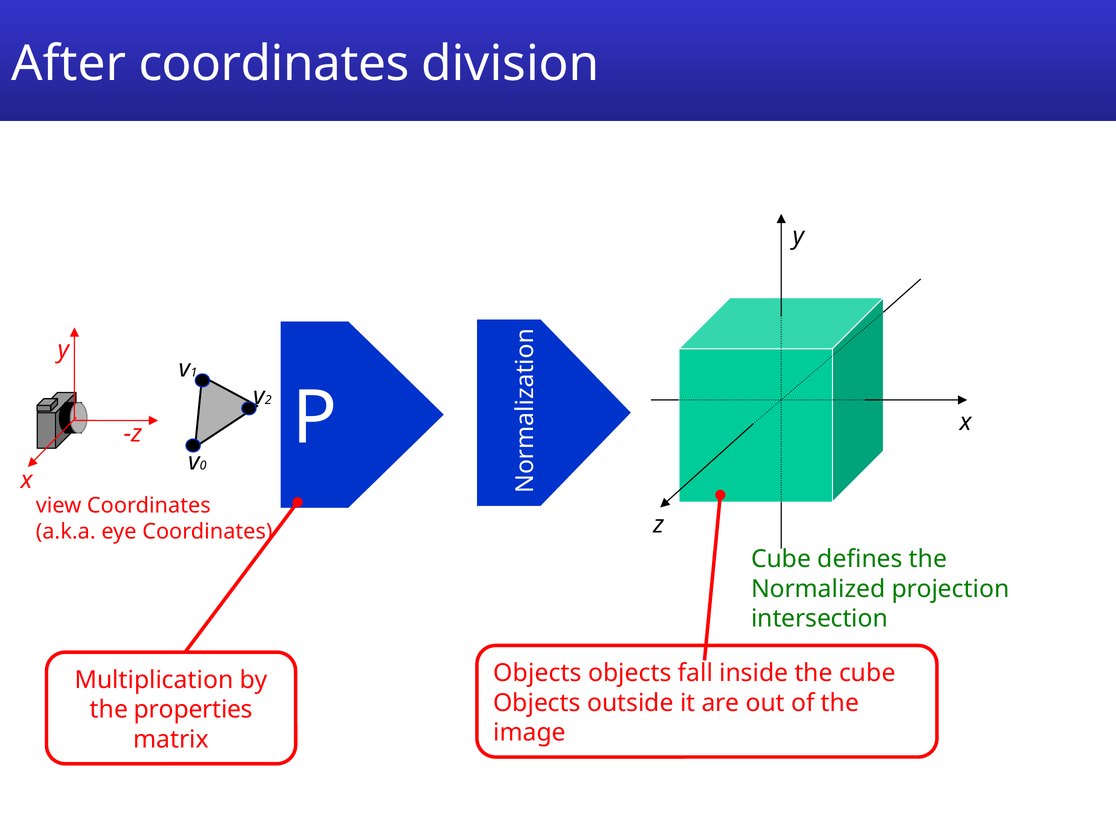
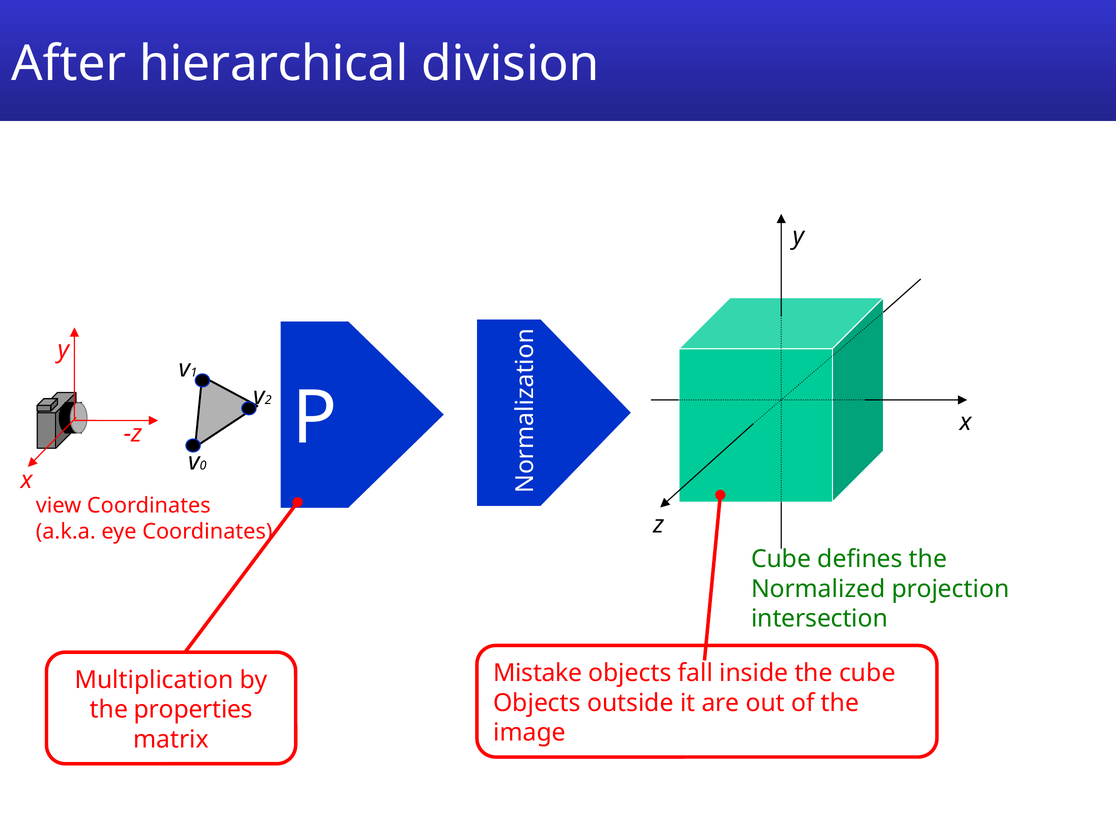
After coordinates: coordinates -> hierarchical (274, 64)
Objects: Objects -> Mistake (538, 673)
